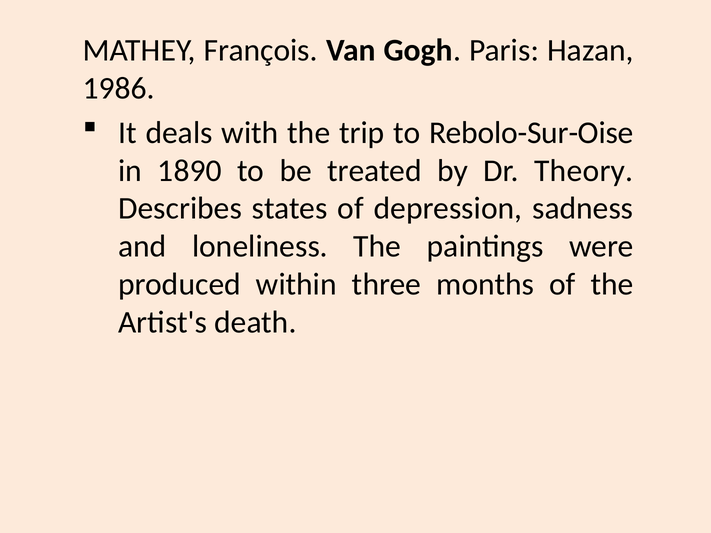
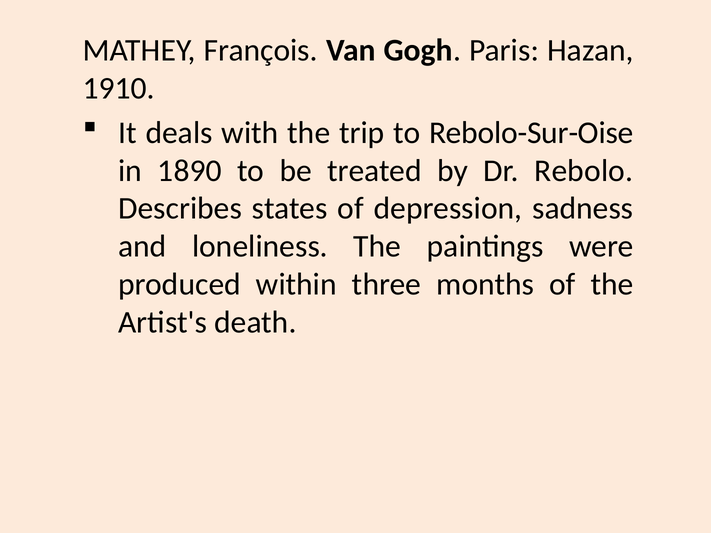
1986: 1986 -> 1910 (119, 89)
Theory: Theory -> Rebolo (584, 171)
